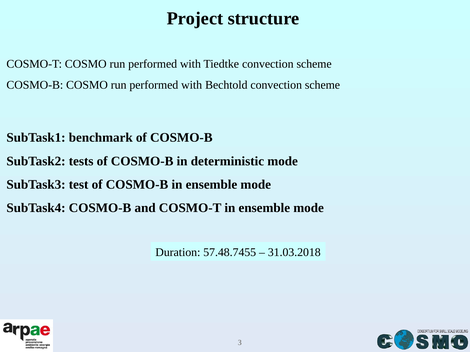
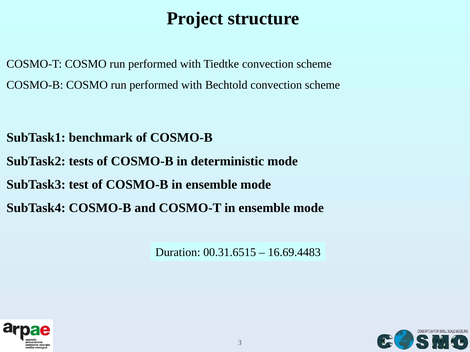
57.48.7455: 57.48.7455 -> 00.31.6515 (230, 253)
31.03.2018: 31.03.2018 -> 16.69.4483 (294, 253)
